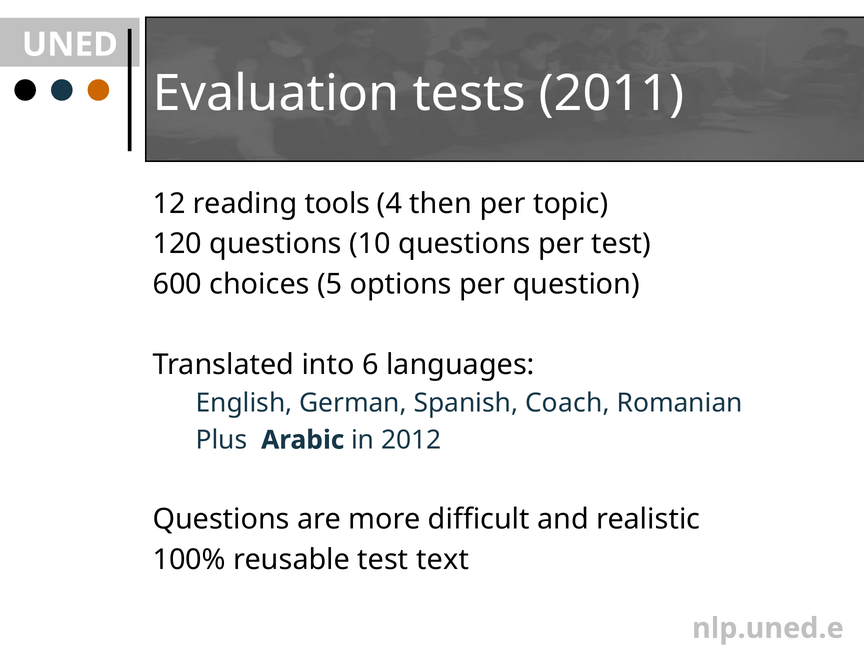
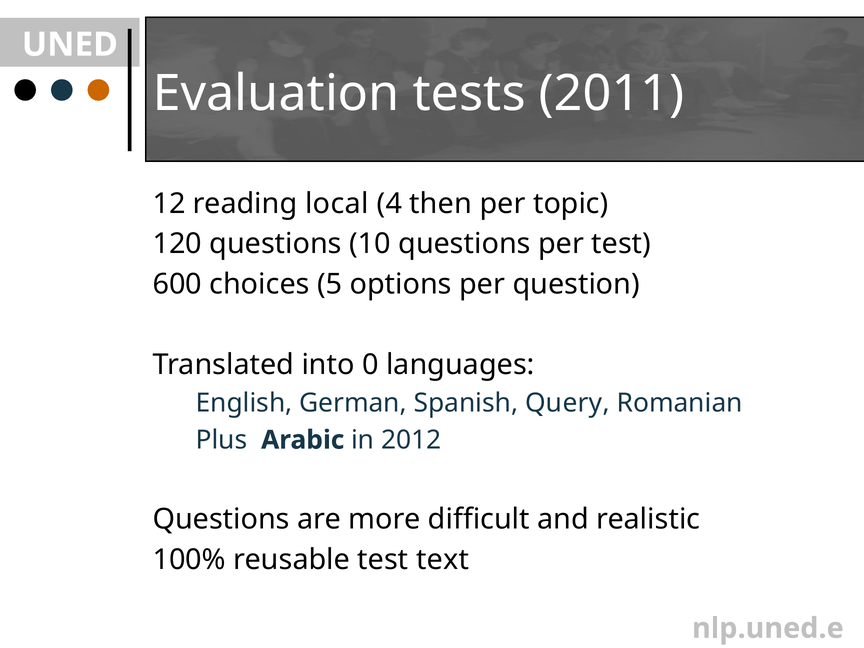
tools: tools -> local (337, 204)
6: 6 -> 0 (370, 365)
Coach: Coach -> Query (567, 403)
